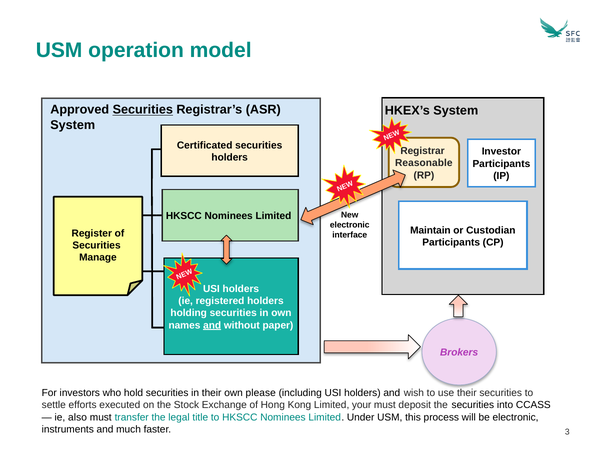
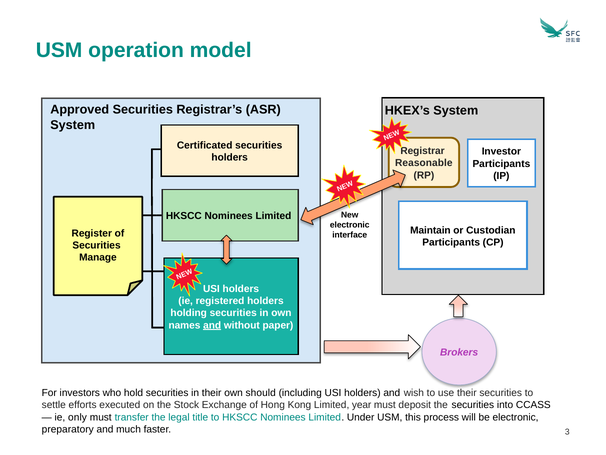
Securities underline: present -> none (143, 110)
please: please -> should (261, 392)
your: your -> year (362, 405)
also: also -> only (78, 417)
instruments: instruments -> preparatory (68, 429)
